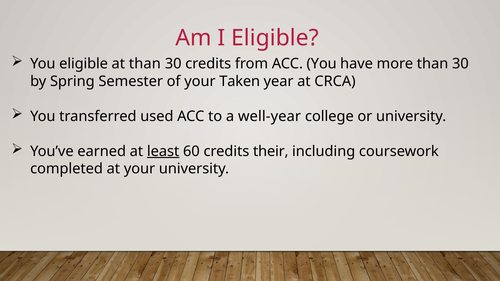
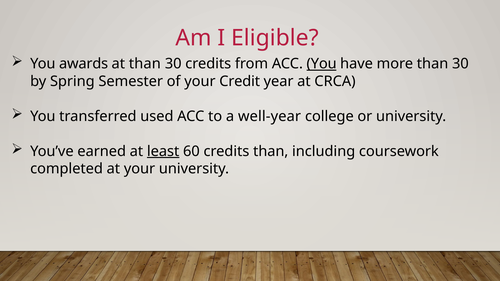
You eligible: eligible -> awards (84, 64)
You underline: none -> present (322, 64)
Taken: Taken -> Credit (240, 81)
credits their: their -> than (271, 151)
